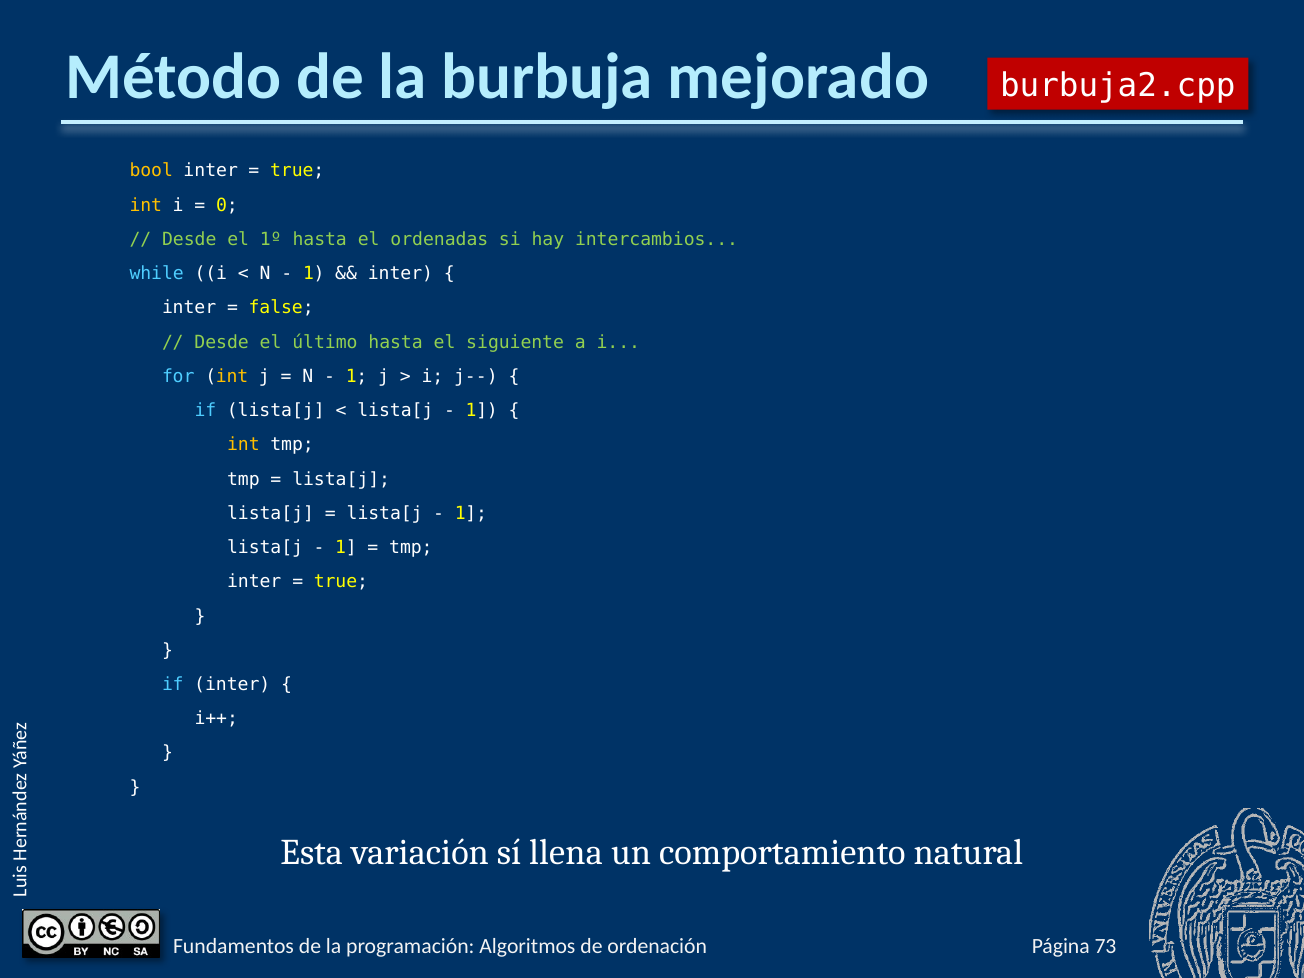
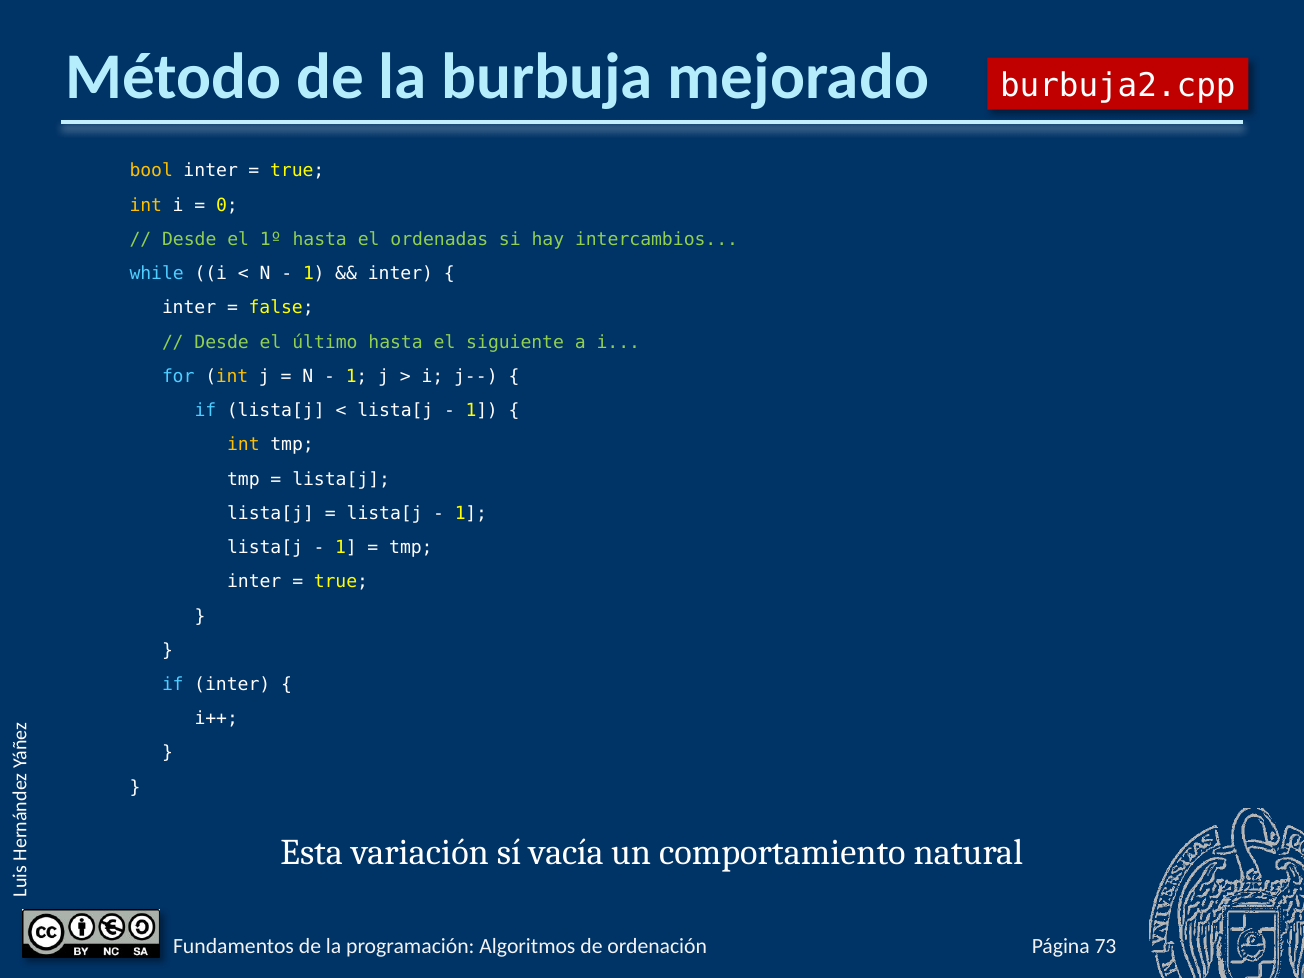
llena: llena -> vacía (566, 853)
